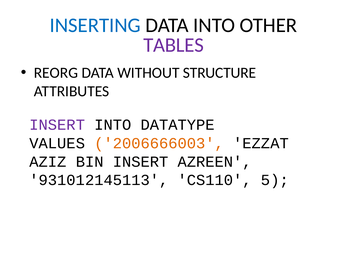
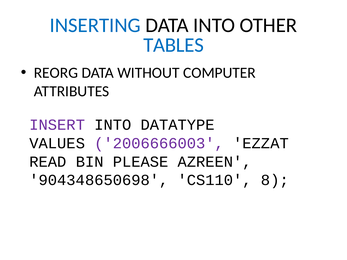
TABLES colour: purple -> blue (174, 45)
STRUCTURE: STRUCTURE -> COMPUTER (219, 73)
2006666003 colour: orange -> purple (159, 143)
AZIZ: AZIZ -> READ (48, 162)
BIN INSERT: INSERT -> PLEASE (141, 162)
931012145113: 931012145113 -> 904348650698 (99, 180)
5: 5 -> 8 (275, 180)
